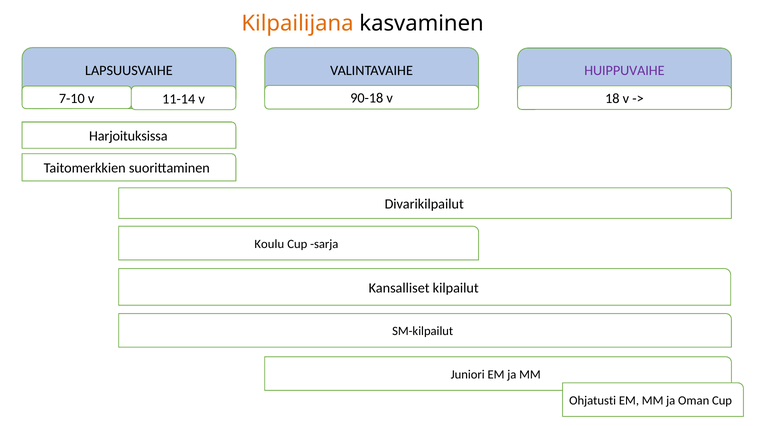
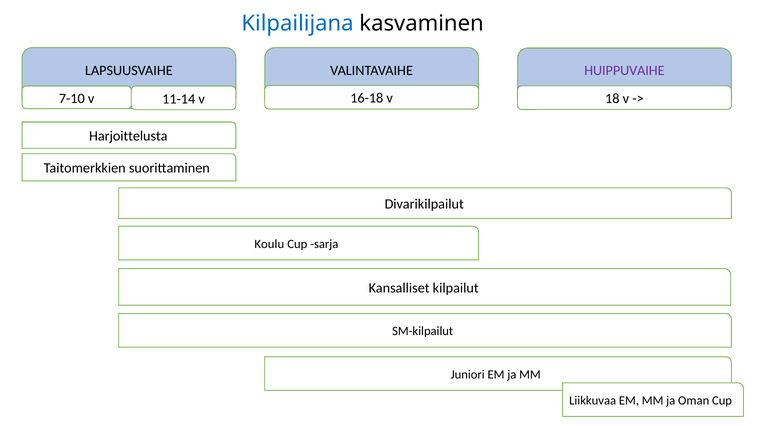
Kilpailijana colour: orange -> blue (298, 24)
90-18: 90-18 -> 16-18 (367, 98)
Harjoituksissa: Harjoituksissa -> Harjoittelusta (128, 136)
Ohjatusti: Ohjatusti -> Liikkuvaa (593, 401)
